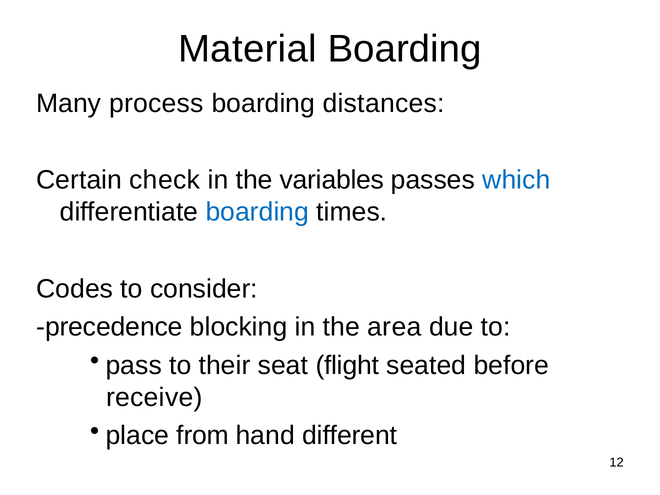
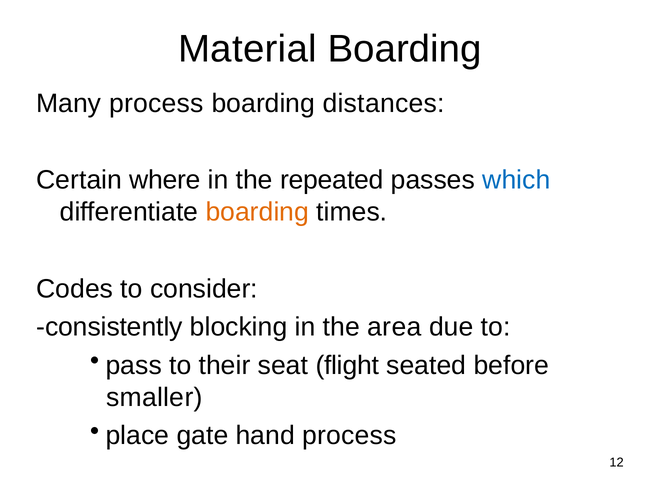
check: check -> where (165, 180)
variables: variables -> repeated (332, 180)
boarding colour: blue -> orange (257, 212)
precedence: precedence -> consistently (109, 327)
receive: receive -> smaller (154, 397)
from: from -> gate (202, 436)
hand different: different -> process (349, 436)
